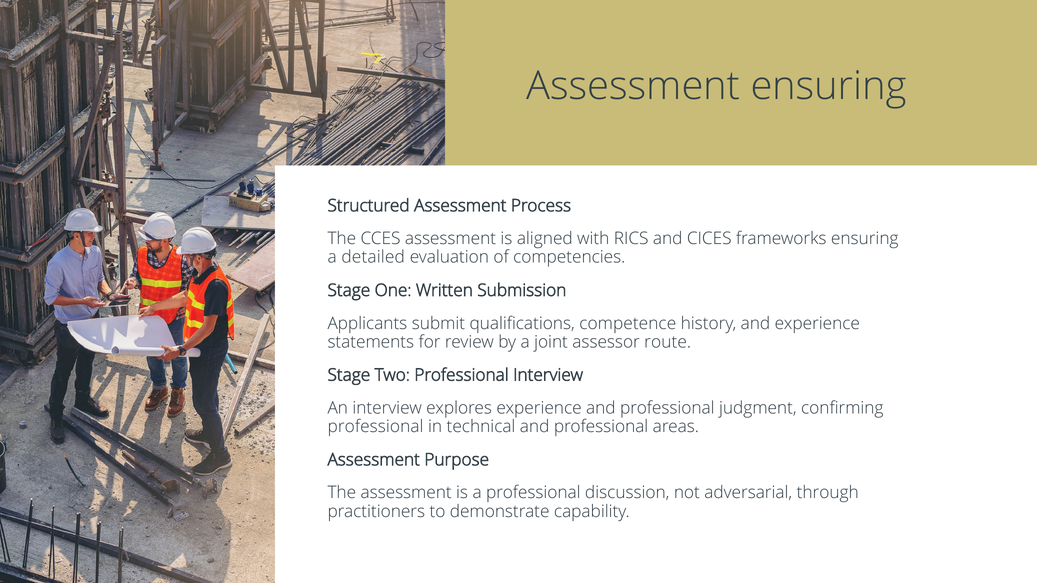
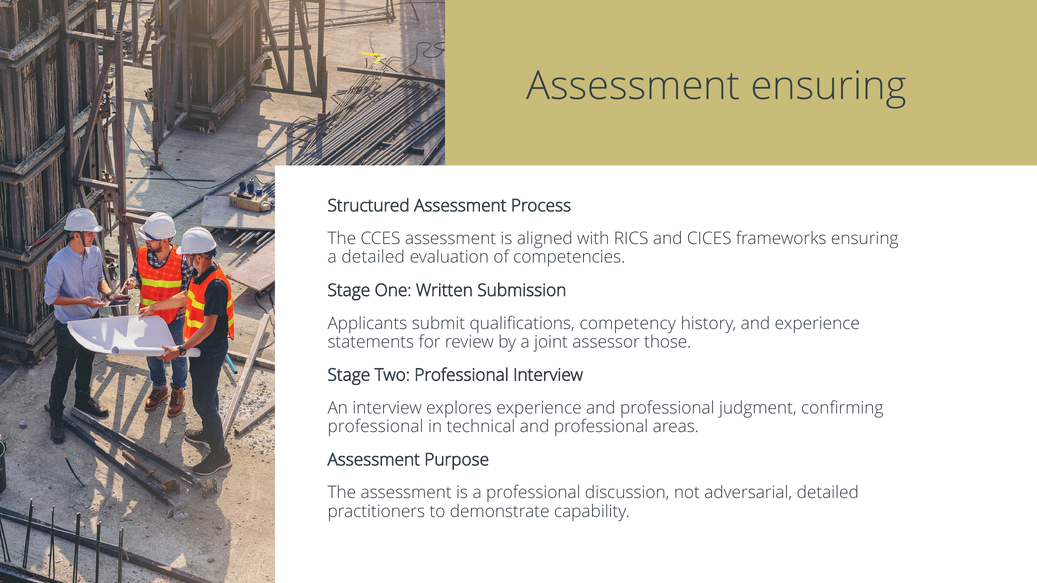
competence: competence -> competency (628, 323)
route: route -> those (668, 342)
adversarial through: through -> detailed (828, 493)
